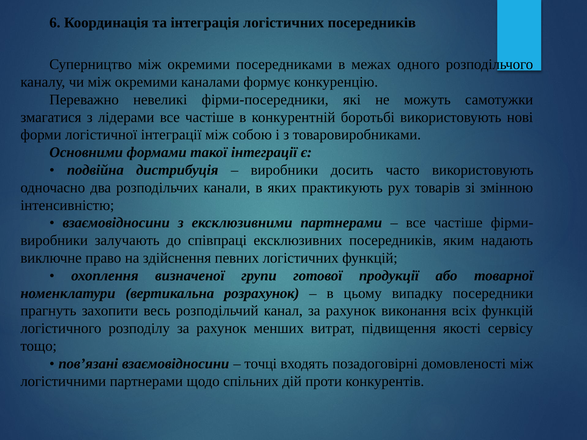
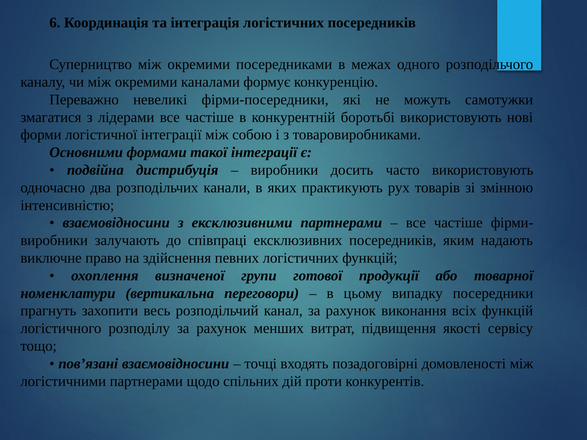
розрахунок: розрахунок -> переговори (262, 293)
